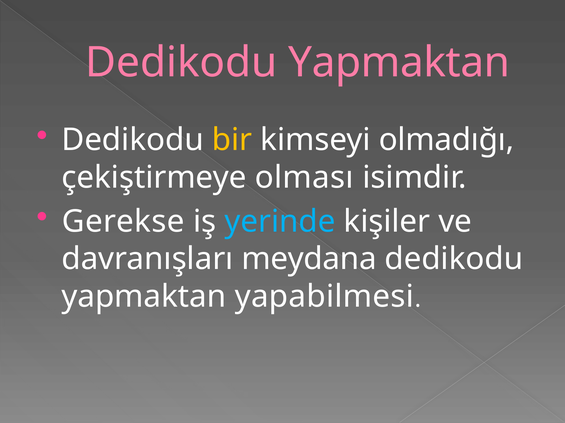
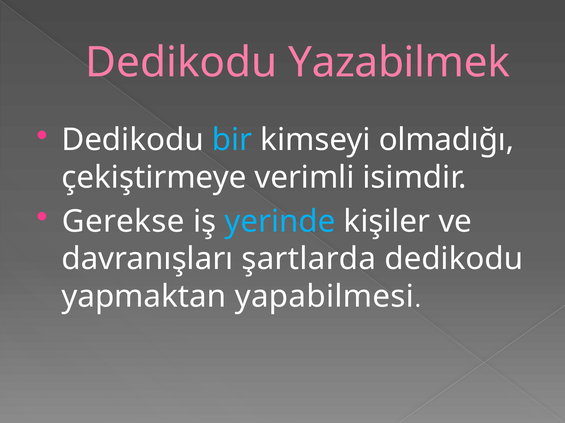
Yapmaktan: Yapmaktan -> Yazabilmek (399, 63)
bir colour: yellow -> light blue (232, 140)
olması: olması -> verimli (304, 178)
meydana: meydana -> şartlarda (309, 259)
